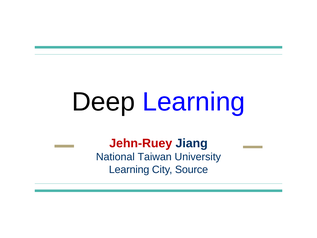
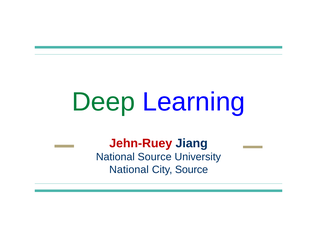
Deep colour: black -> green (103, 102)
National Taiwan: Taiwan -> Source (155, 157)
Learning: Learning -> National (129, 169)
